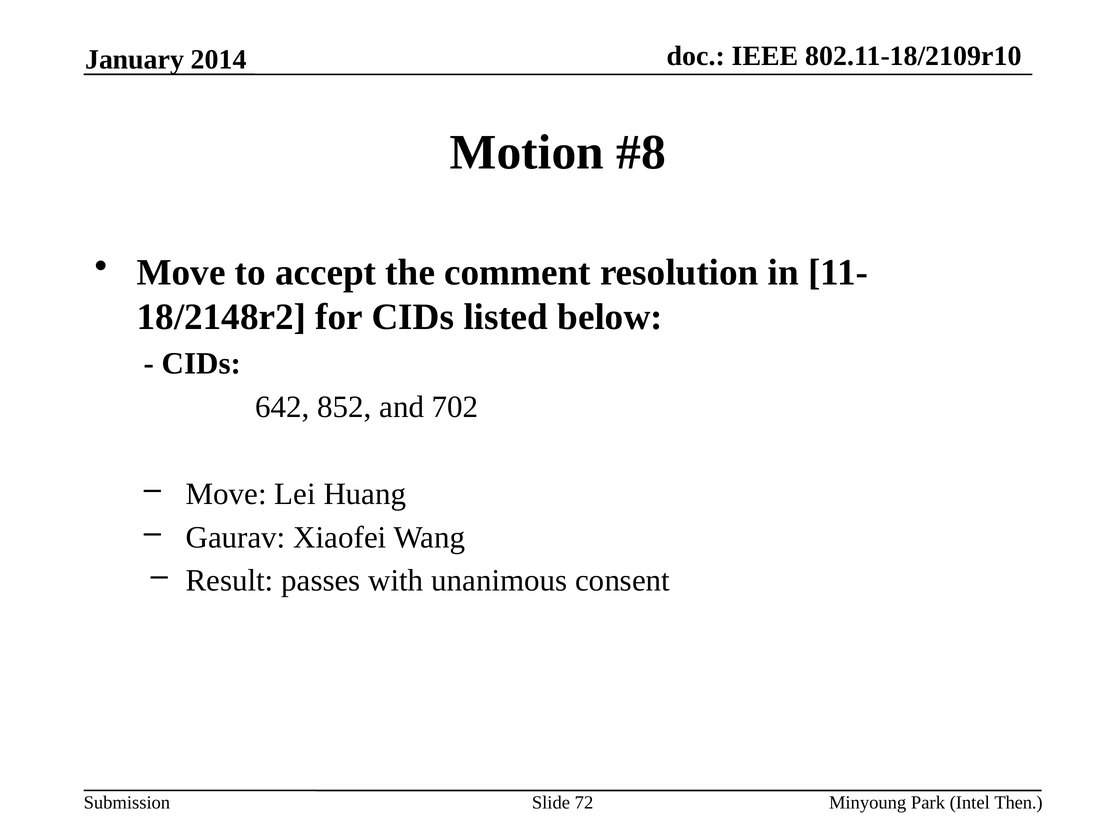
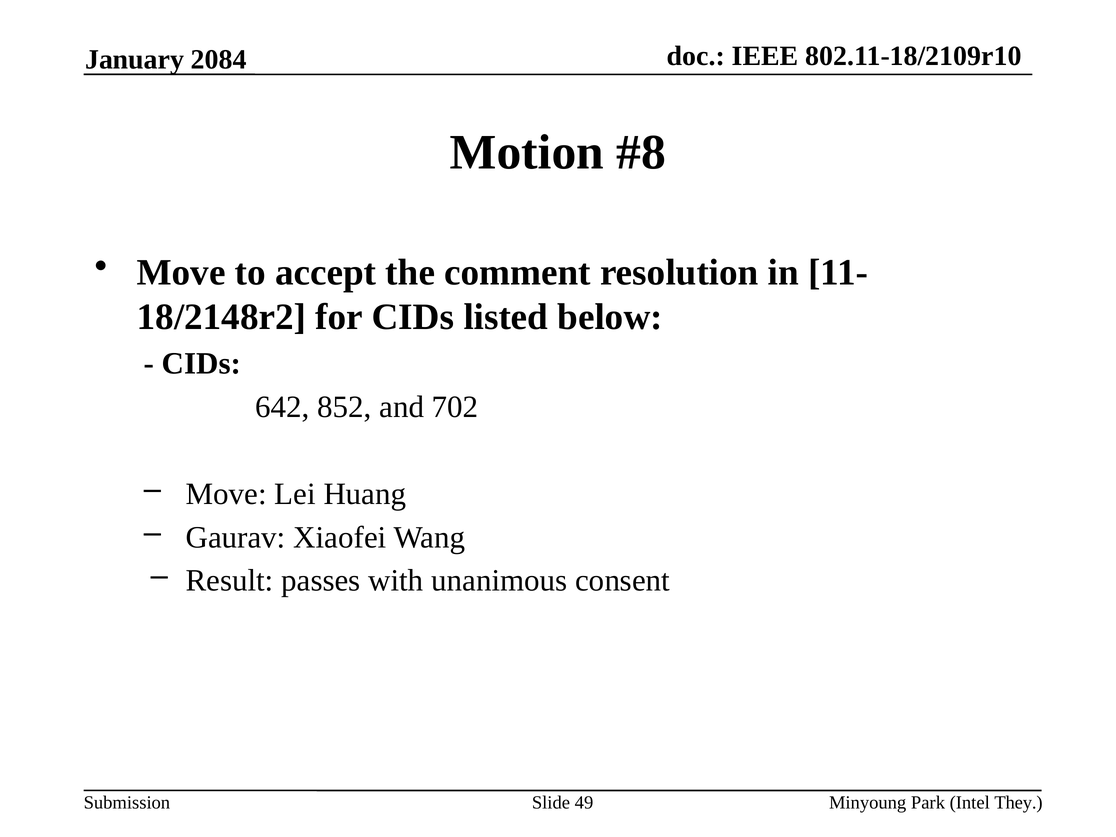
2014: 2014 -> 2084 (219, 60)
72: 72 -> 49 (584, 803)
Then: Then -> They (1019, 803)
